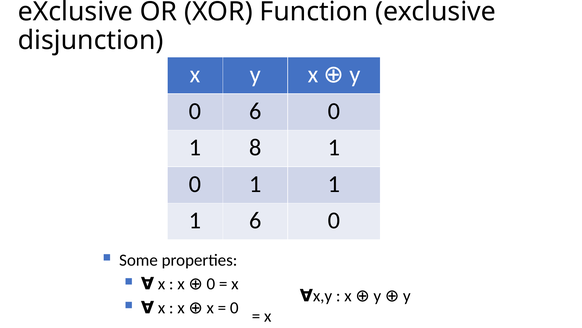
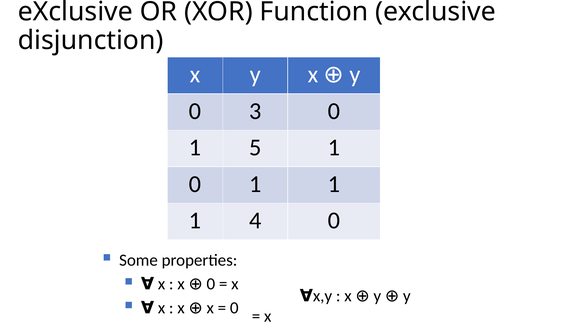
0 6: 6 -> 3 (255, 111)
8: 8 -> 5 (255, 147)
1 6: 6 -> 4 (255, 220)
